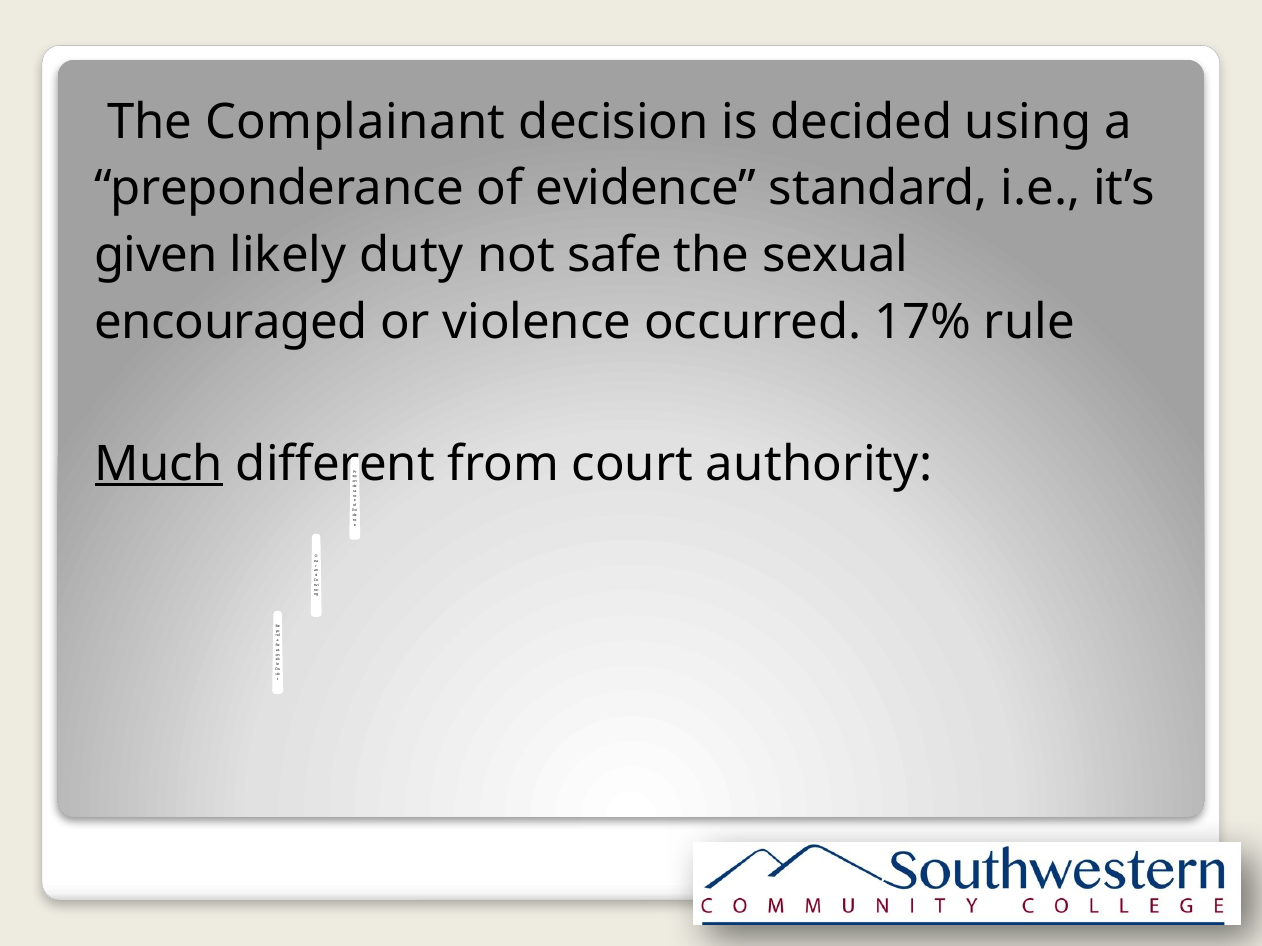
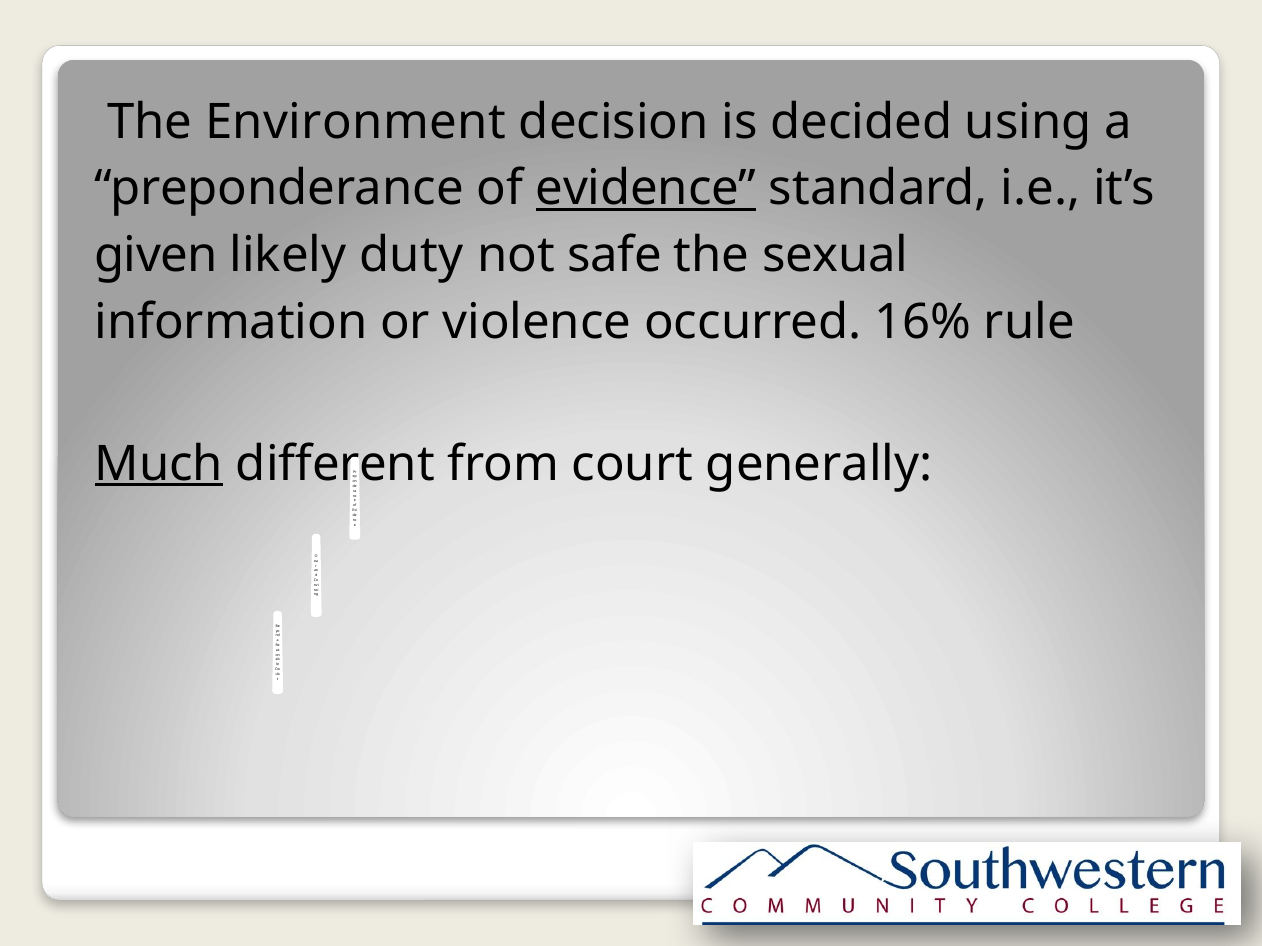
Complainant: Complainant -> Environment (355, 122)
evidence underline: none -> present (646, 189)
encouraged: encouraged -> information (231, 322)
17%: 17% -> 16% (923, 322)
authority: authority -> generally (819, 464)
